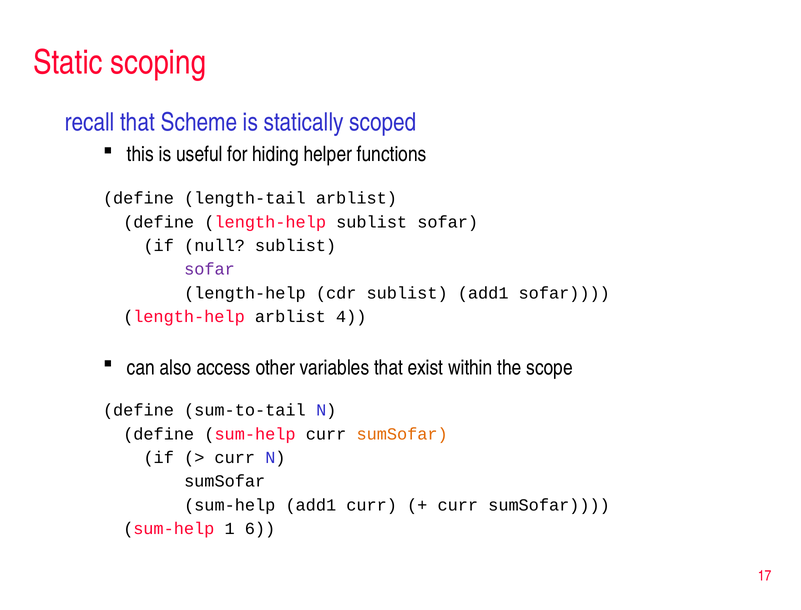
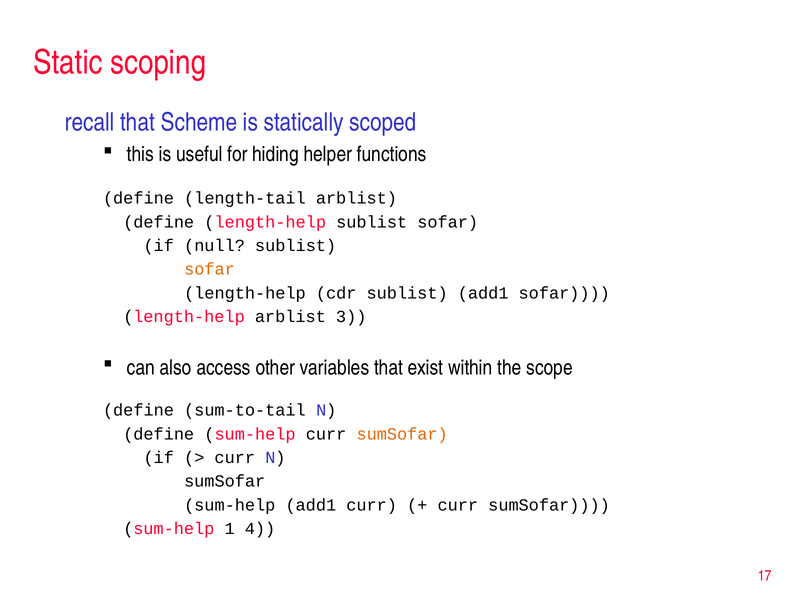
sofar colour: purple -> orange (210, 269)
4: 4 -> 3 (351, 317)
6: 6 -> 4 (260, 529)
